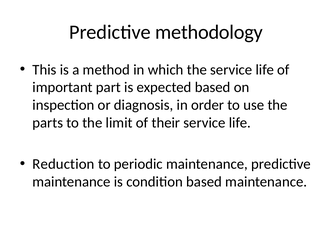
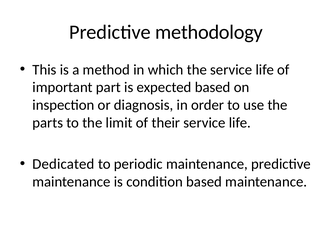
Reduction: Reduction -> Dedicated (63, 164)
